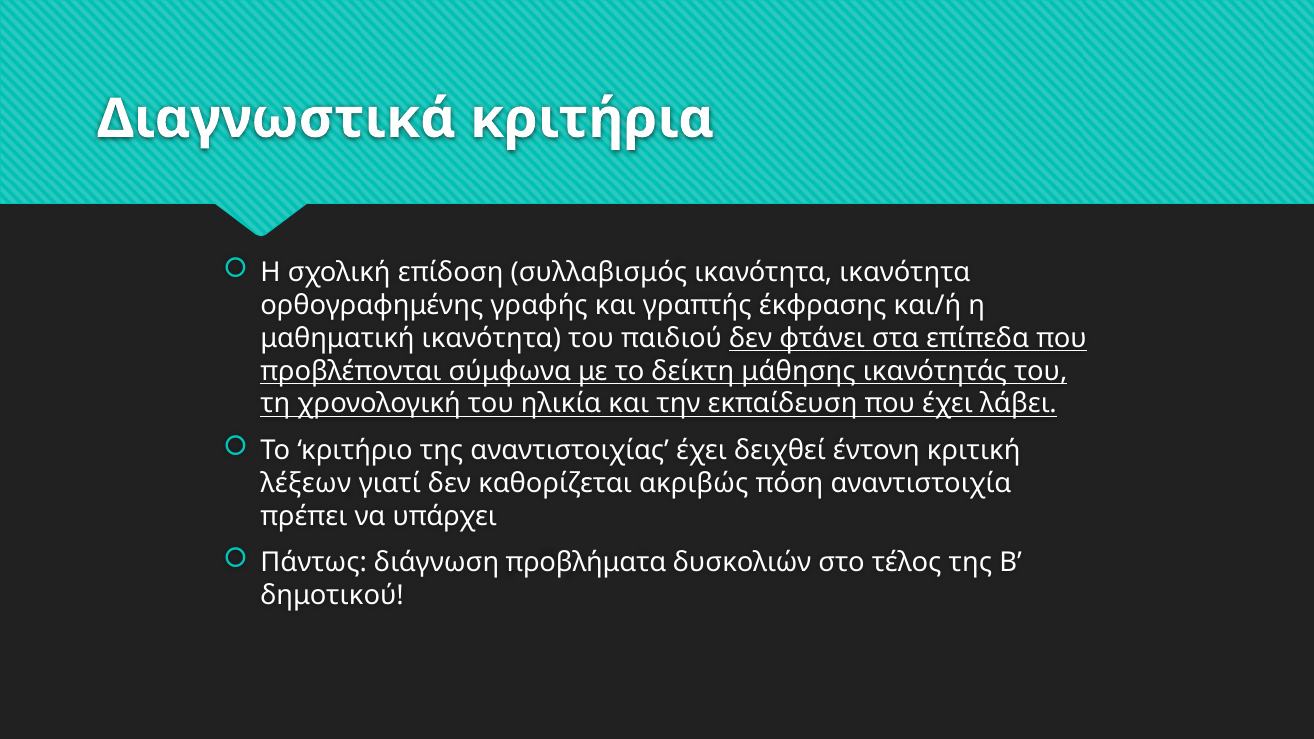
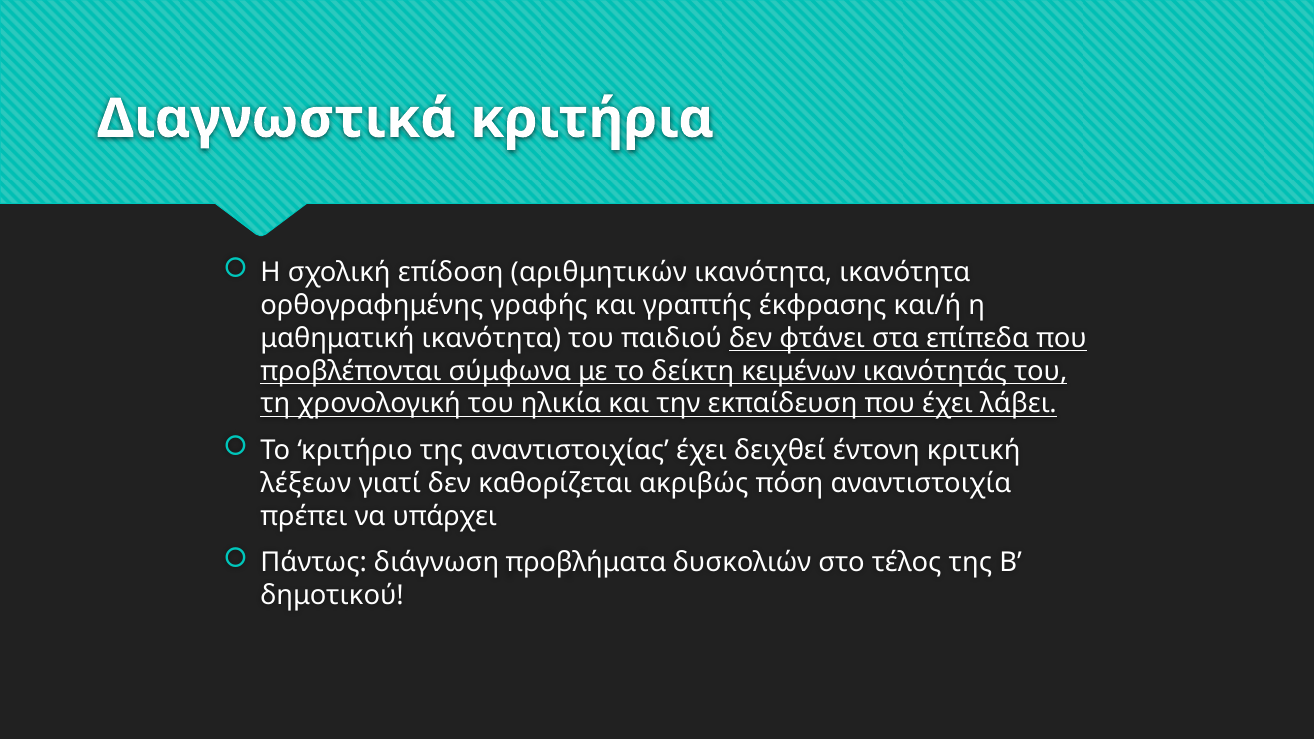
συλλαβισμός: συλλαβισμός -> αριθμητικών (599, 273)
μάθησης: μάθησης -> κειμένων (799, 371)
